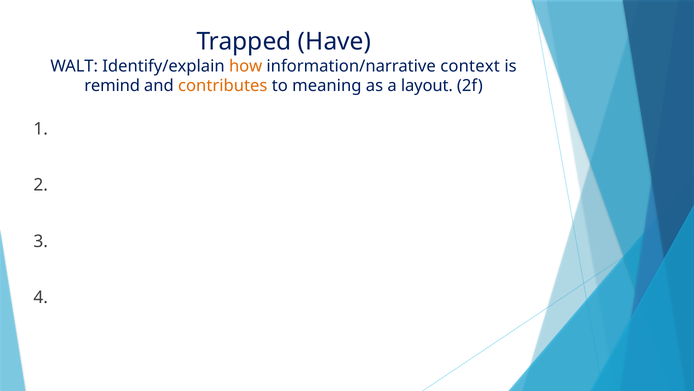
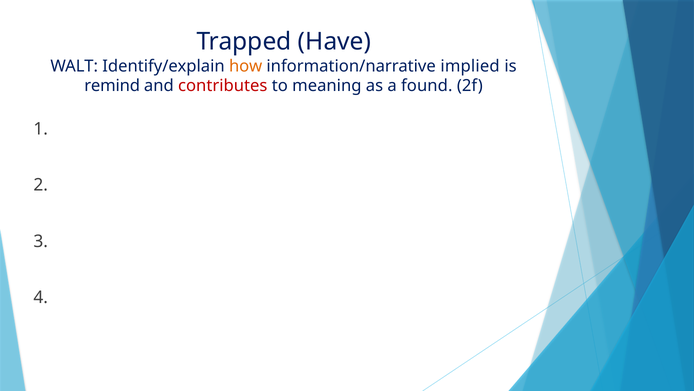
context: context -> implied (470, 66)
contributes colour: orange -> red (223, 86)
layout: layout -> found (427, 86)
